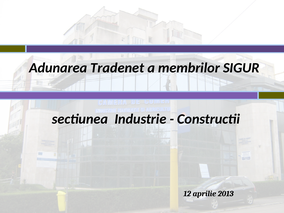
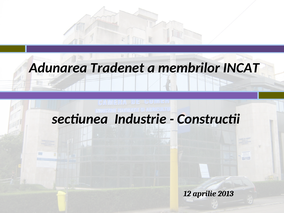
SIGUR: SIGUR -> INCAT (241, 68)
